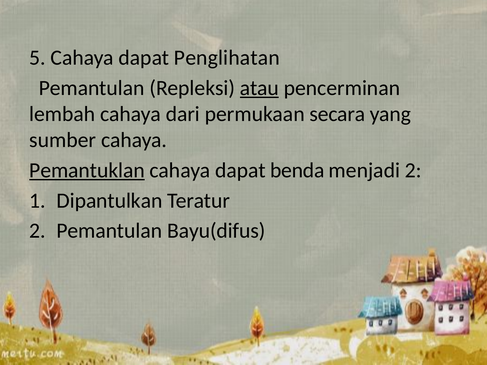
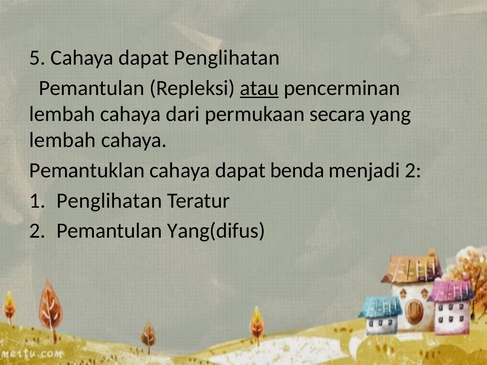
sumber: sumber -> lembah (63, 140)
Pemantuklan underline: present -> none (87, 170)
Dipantulkan: Dipantulkan -> Penglihatan (109, 201)
Bayu(difus: Bayu(difus -> Yang(difus (216, 231)
